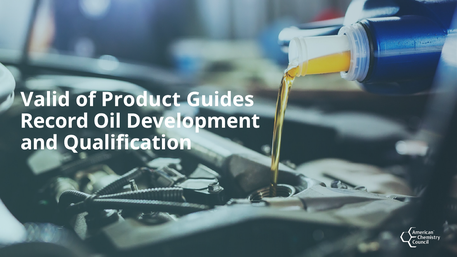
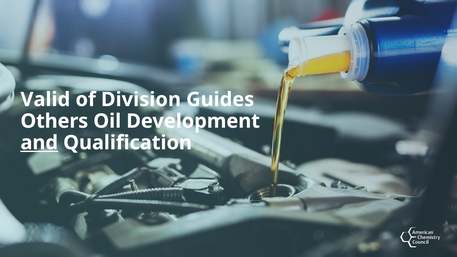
Product: Product -> Division (141, 100)
Record: Record -> Others (54, 121)
and underline: none -> present (39, 143)
